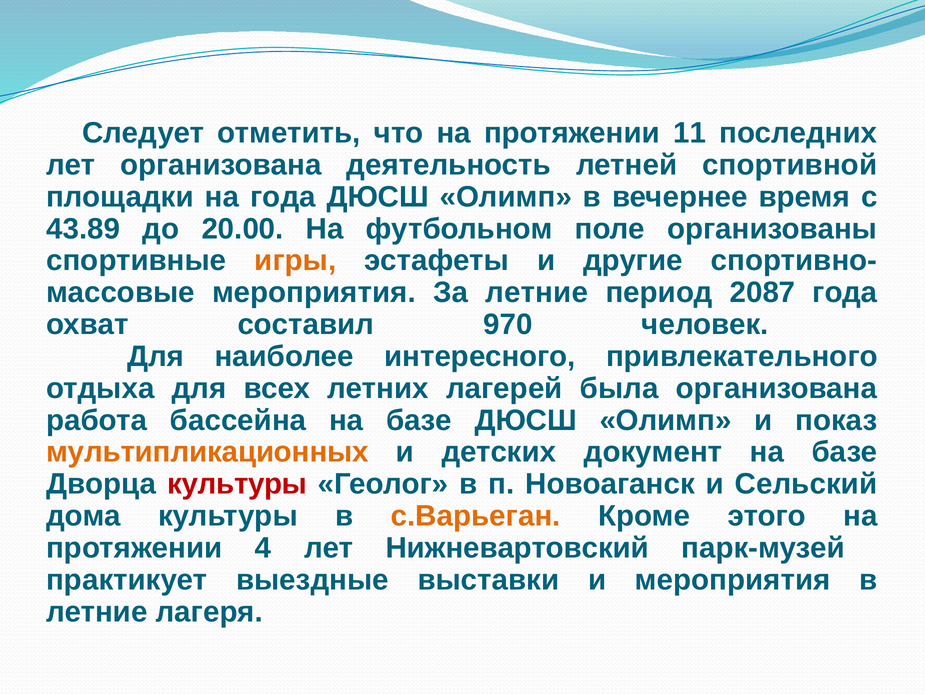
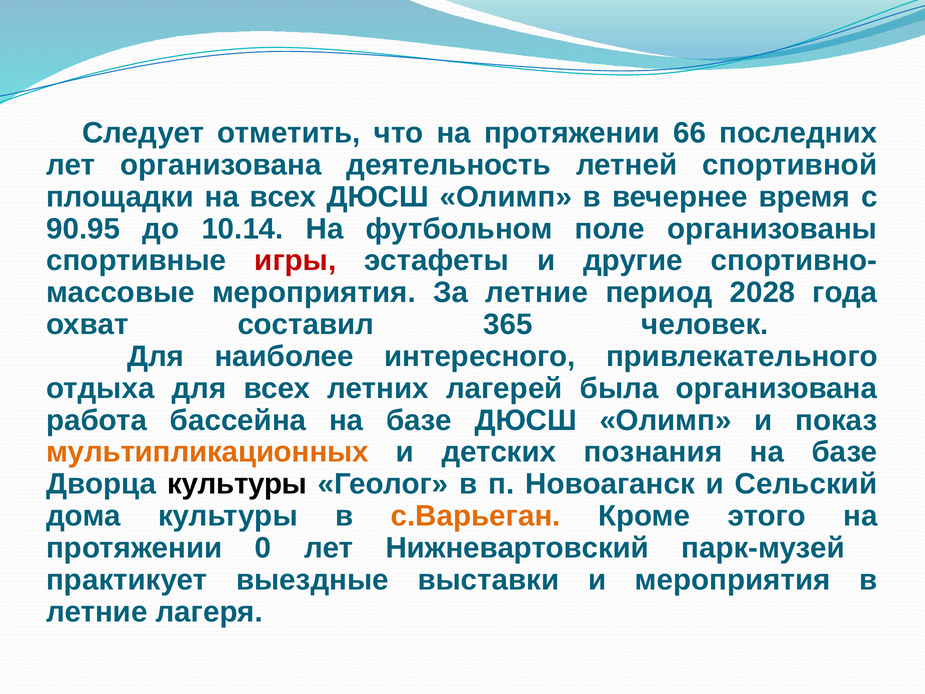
11: 11 -> 66 (690, 133)
на года: года -> всех (283, 197)
43.89: 43.89 -> 90.95 (83, 229)
20.00: 20.00 -> 10.14 (243, 229)
игры colour: orange -> red (295, 261)
2087: 2087 -> 2028 (763, 293)
970: 970 -> 365 (508, 324)
документ: документ -> познания (653, 452)
культуры colour: red -> black (237, 484)
4: 4 -> 0 (263, 548)
